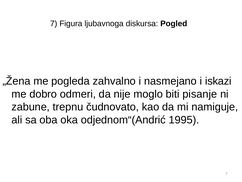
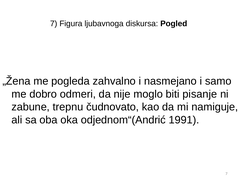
iskazi: iskazi -> samo (218, 81)
1995: 1995 -> 1991 (184, 120)
